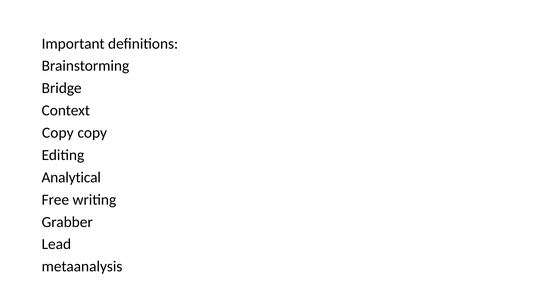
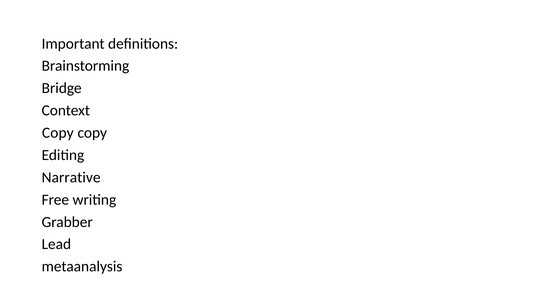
Analytical: Analytical -> Narrative (71, 177)
